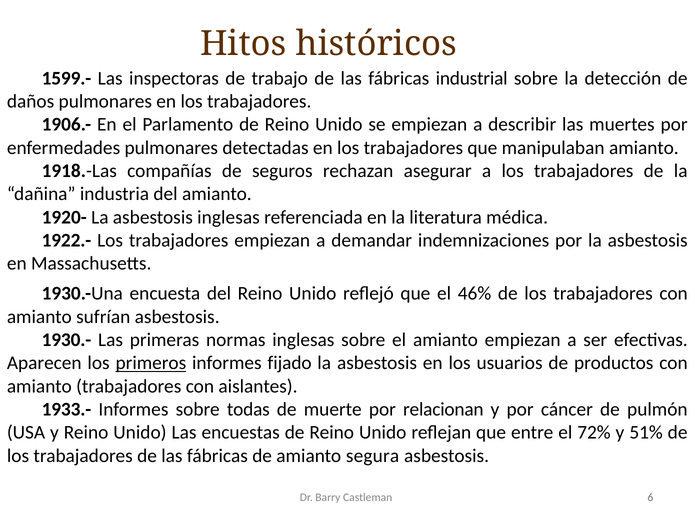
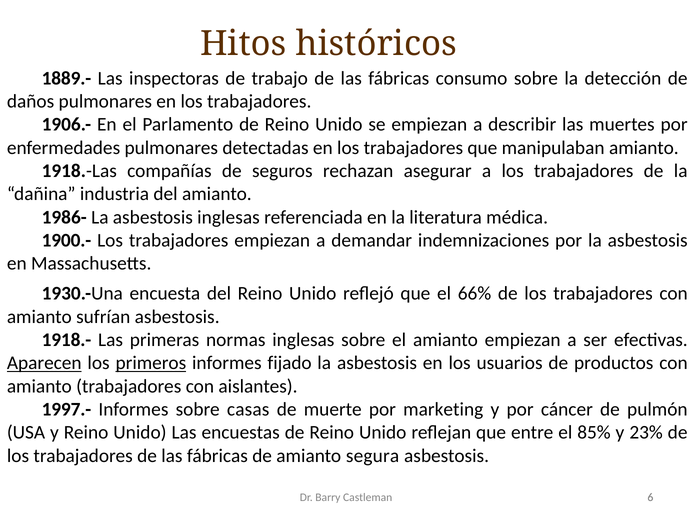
1599.-: 1599.- -> 1889.- (66, 78)
industrial: industrial -> consumo (472, 78)
1920-: 1920- -> 1986- (64, 217)
1922.-: 1922.- -> 1900.- (66, 241)
46%: 46% -> 66% (474, 294)
1930.-: 1930.- -> 1918.- (66, 340)
Aparecen underline: none -> present (44, 363)
1933.-: 1933.- -> 1997.- (66, 410)
todas: todas -> casas (248, 410)
relacionan: relacionan -> marketing (443, 410)
72%: 72% -> 85% (594, 433)
51%: 51% -> 23% (646, 433)
